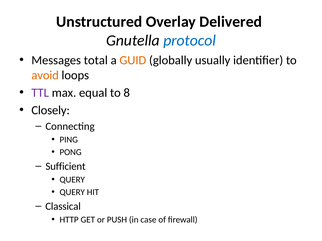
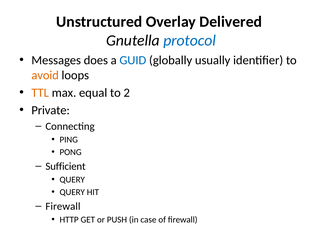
total: total -> does (96, 60)
GUID colour: orange -> blue (133, 60)
TTL colour: purple -> orange (40, 93)
8: 8 -> 2 (127, 93)
Closely: Closely -> Private (51, 111)
Classical: Classical -> Firewall (63, 207)
